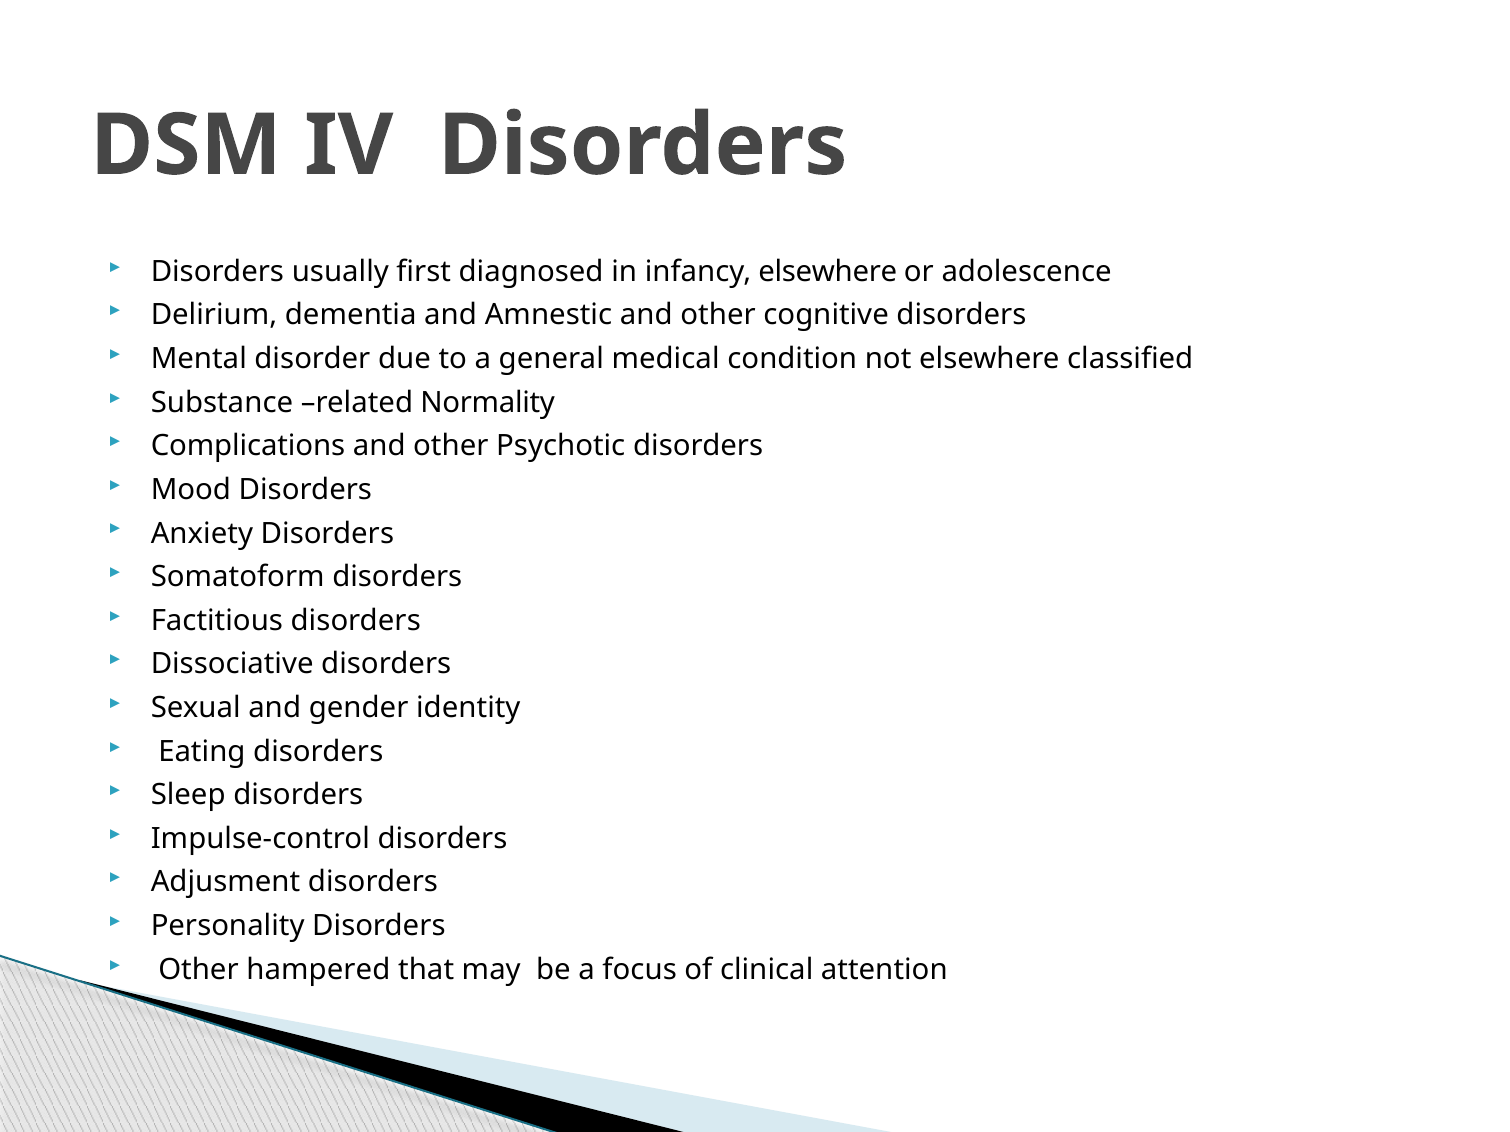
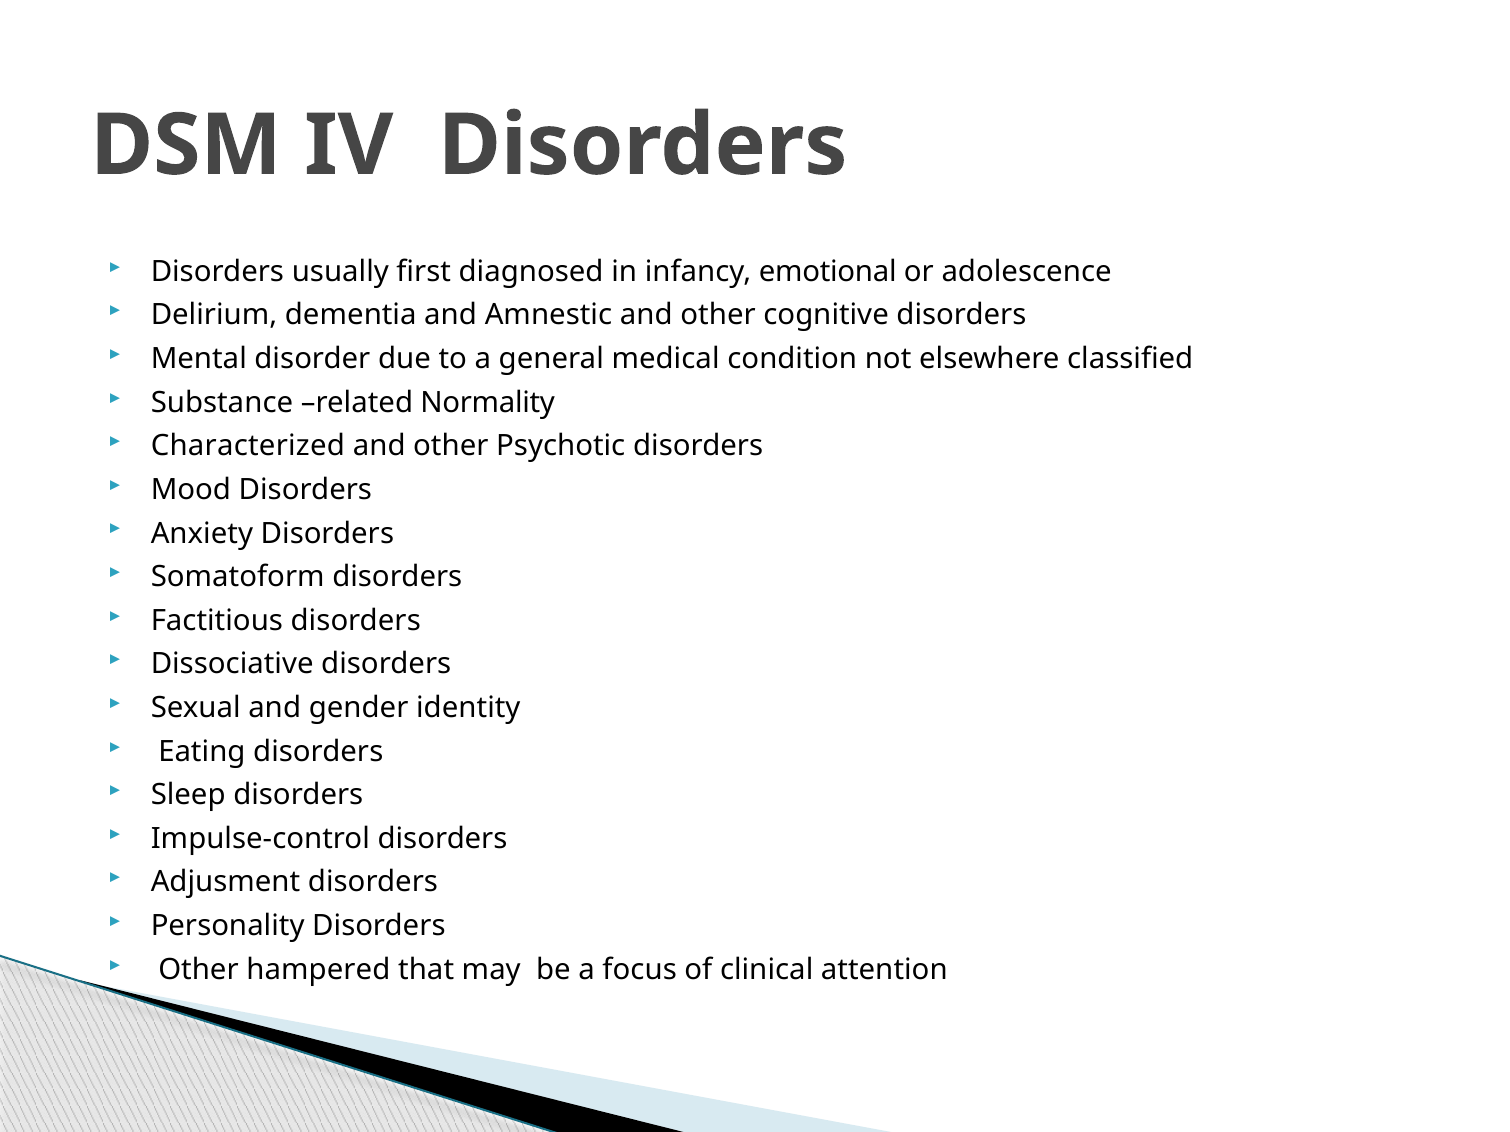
infancy elsewhere: elsewhere -> emotional (828, 272)
Complications: Complications -> Characterized (248, 446)
